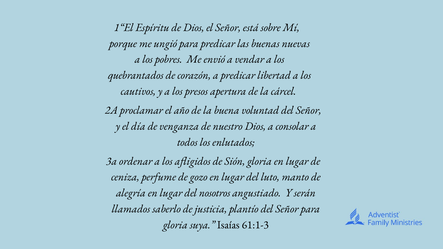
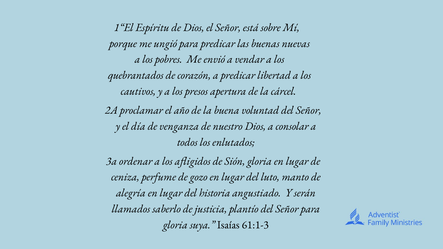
nosotros: nosotros -> historia (215, 193)
